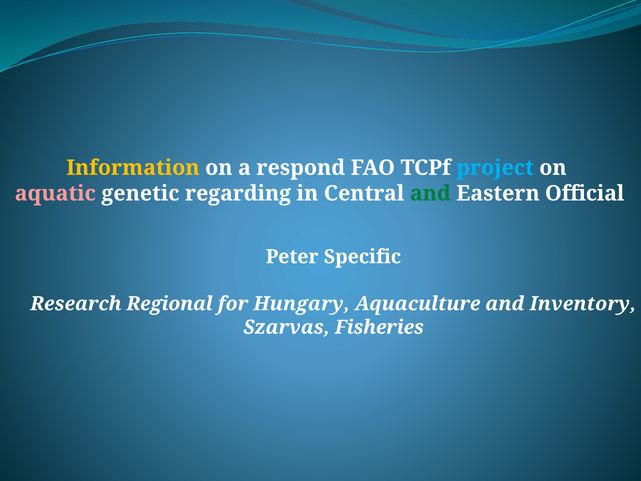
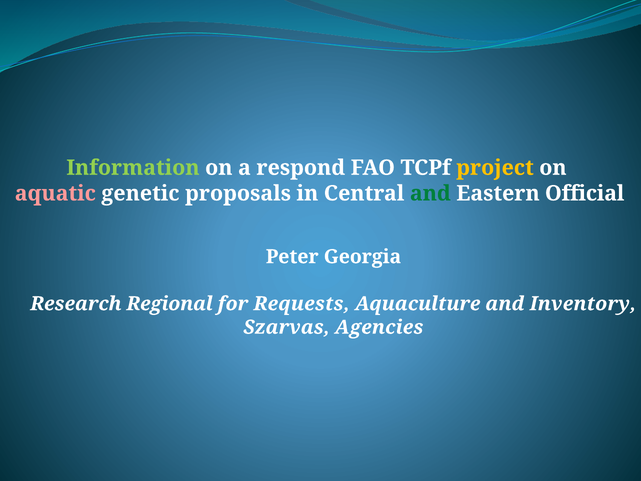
Information colour: yellow -> light green (133, 168)
project colour: light blue -> yellow (495, 168)
regarding: regarding -> proposals (238, 193)
Specific: Specific -> Georgia (362, 257)
Hungary: Hungary -> Requests (302, 304)
Fisheries: Fisheries -> Agencies (379, 327)
